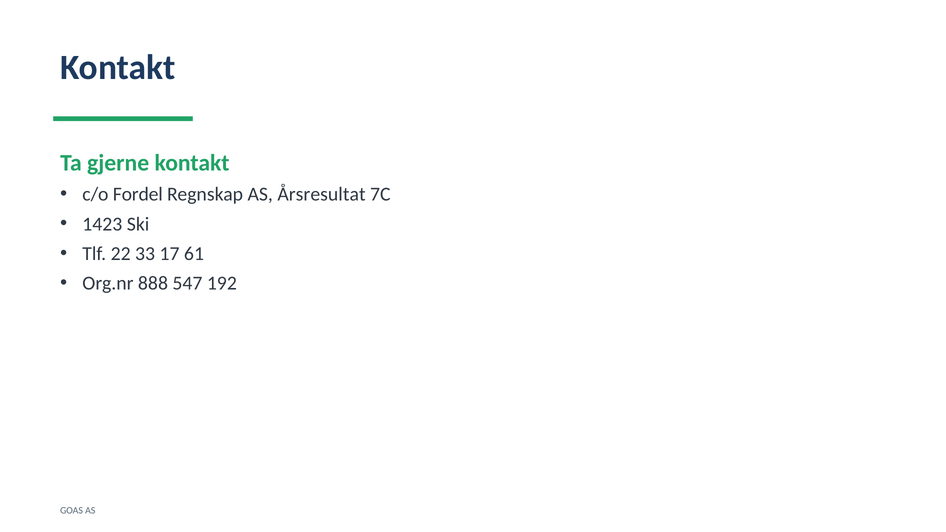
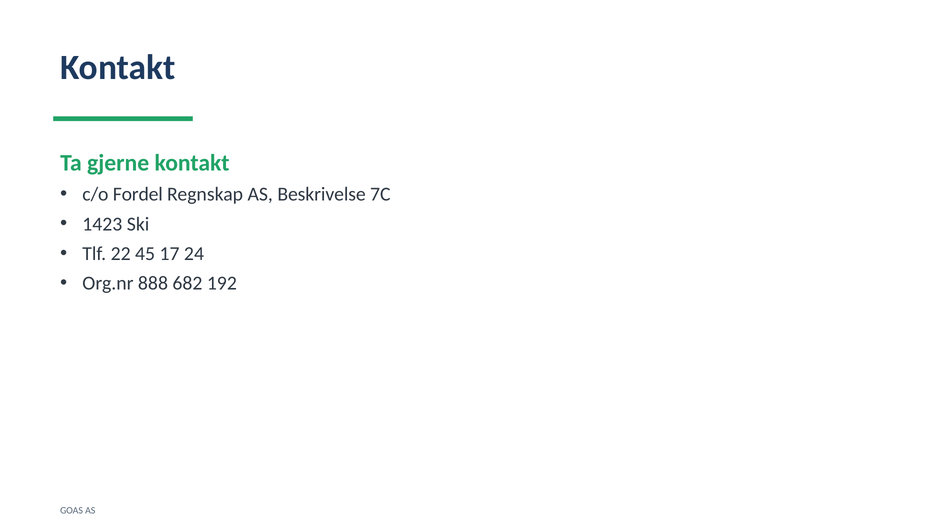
Årsresultat: Årsresultat -> Beskrivelse (322, 195)
33: 33 -> 45 (145, 254)
61: 61 -> 24 (194, 254)
547: 547 -> 682 (187, 283)
